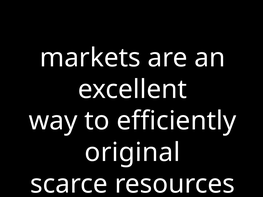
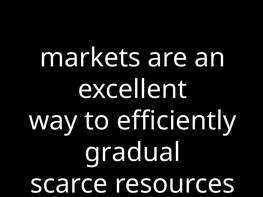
original: original -> gradual (132, 153)
